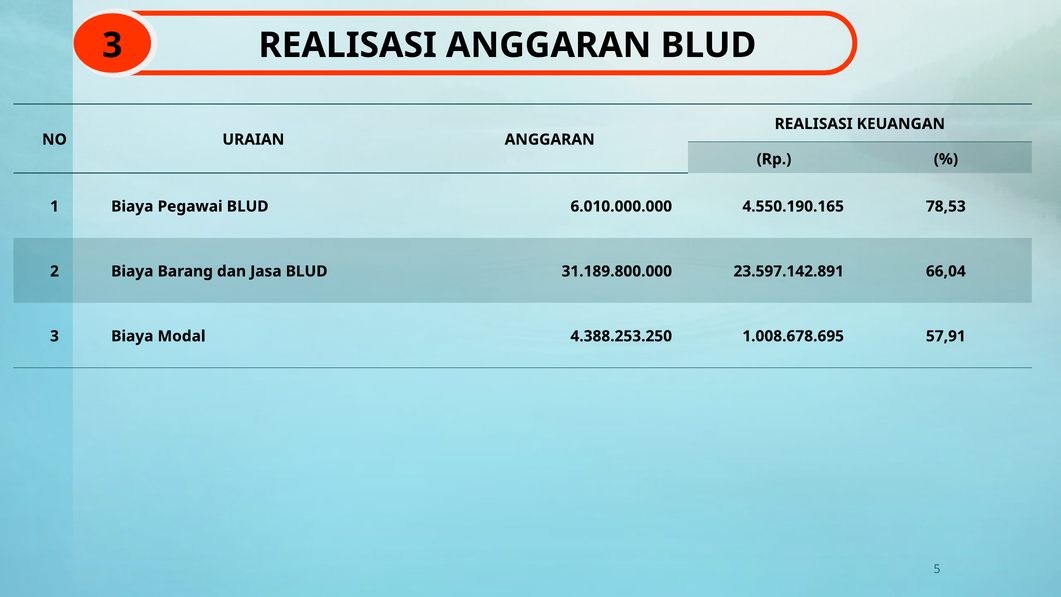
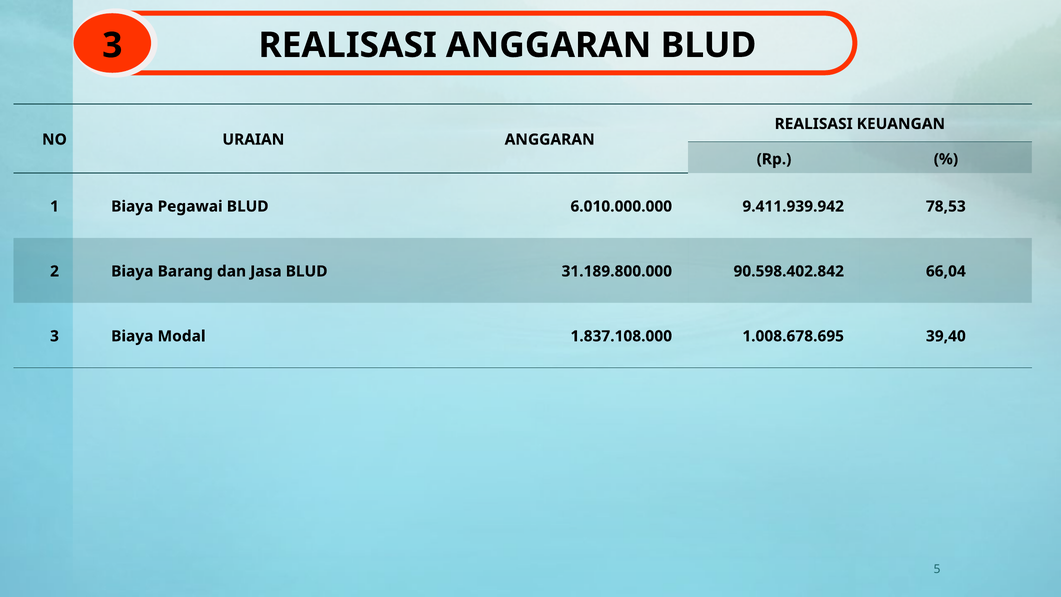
4.550.190.165: 4.550.190.165 -> 9.411.939.942 (793, 206)
23.597.142.891: 23.597.142.891 -> 90.598.402.842 (789, 271)
4.388.253.250: 4.388.253.250 -> 1.837.108.000 (621, 336)
57,91: 57,91 -> 39,40 (946, 336)
